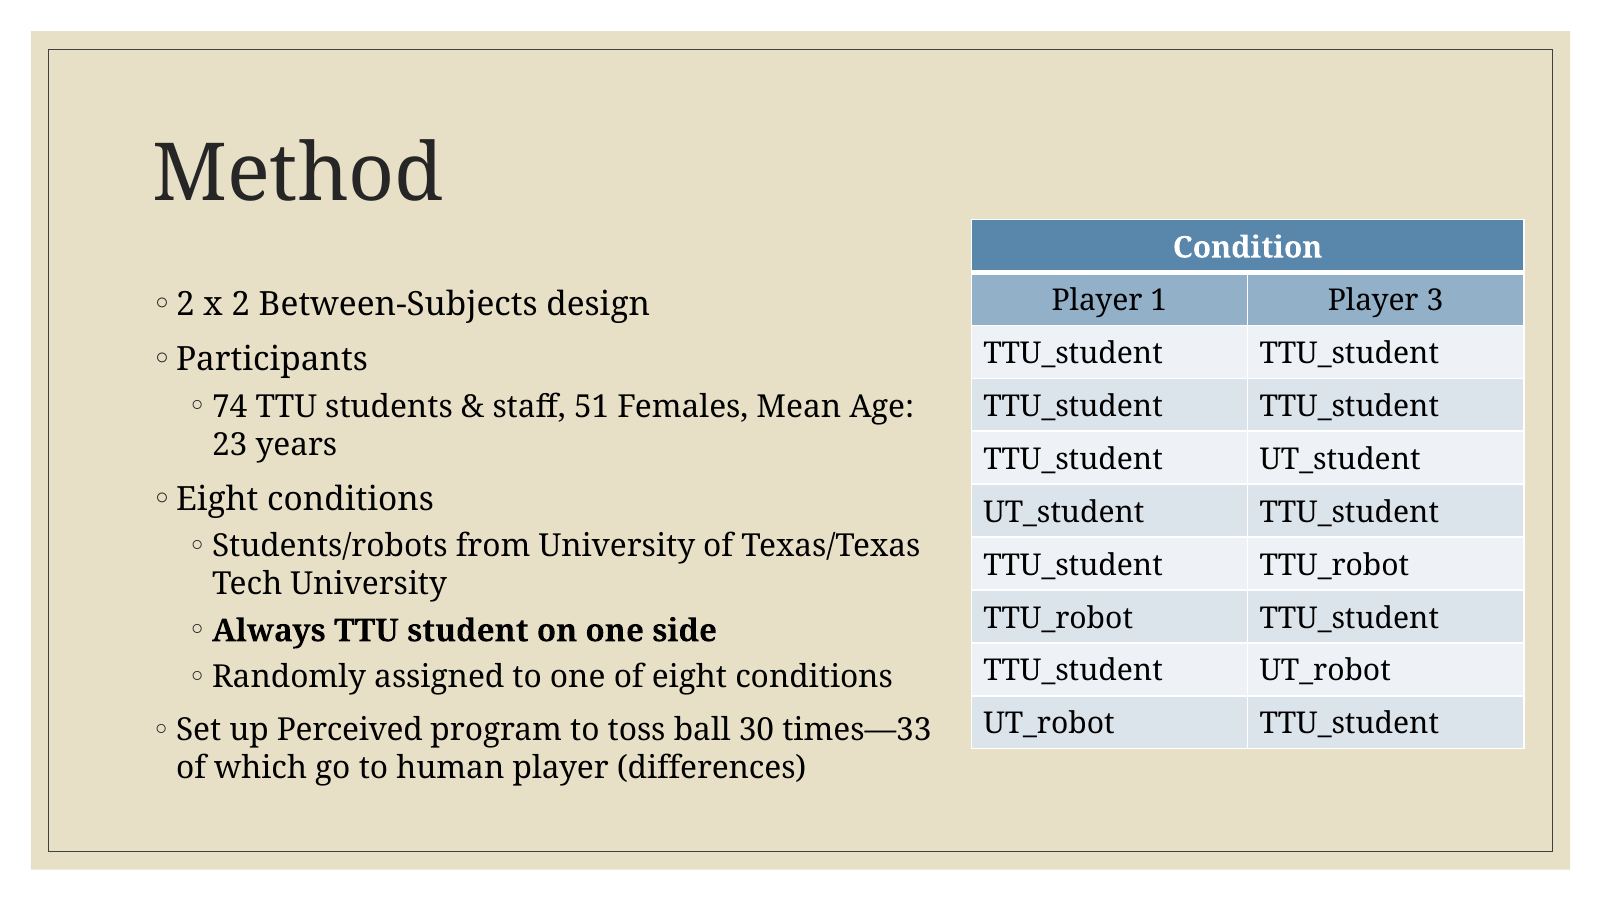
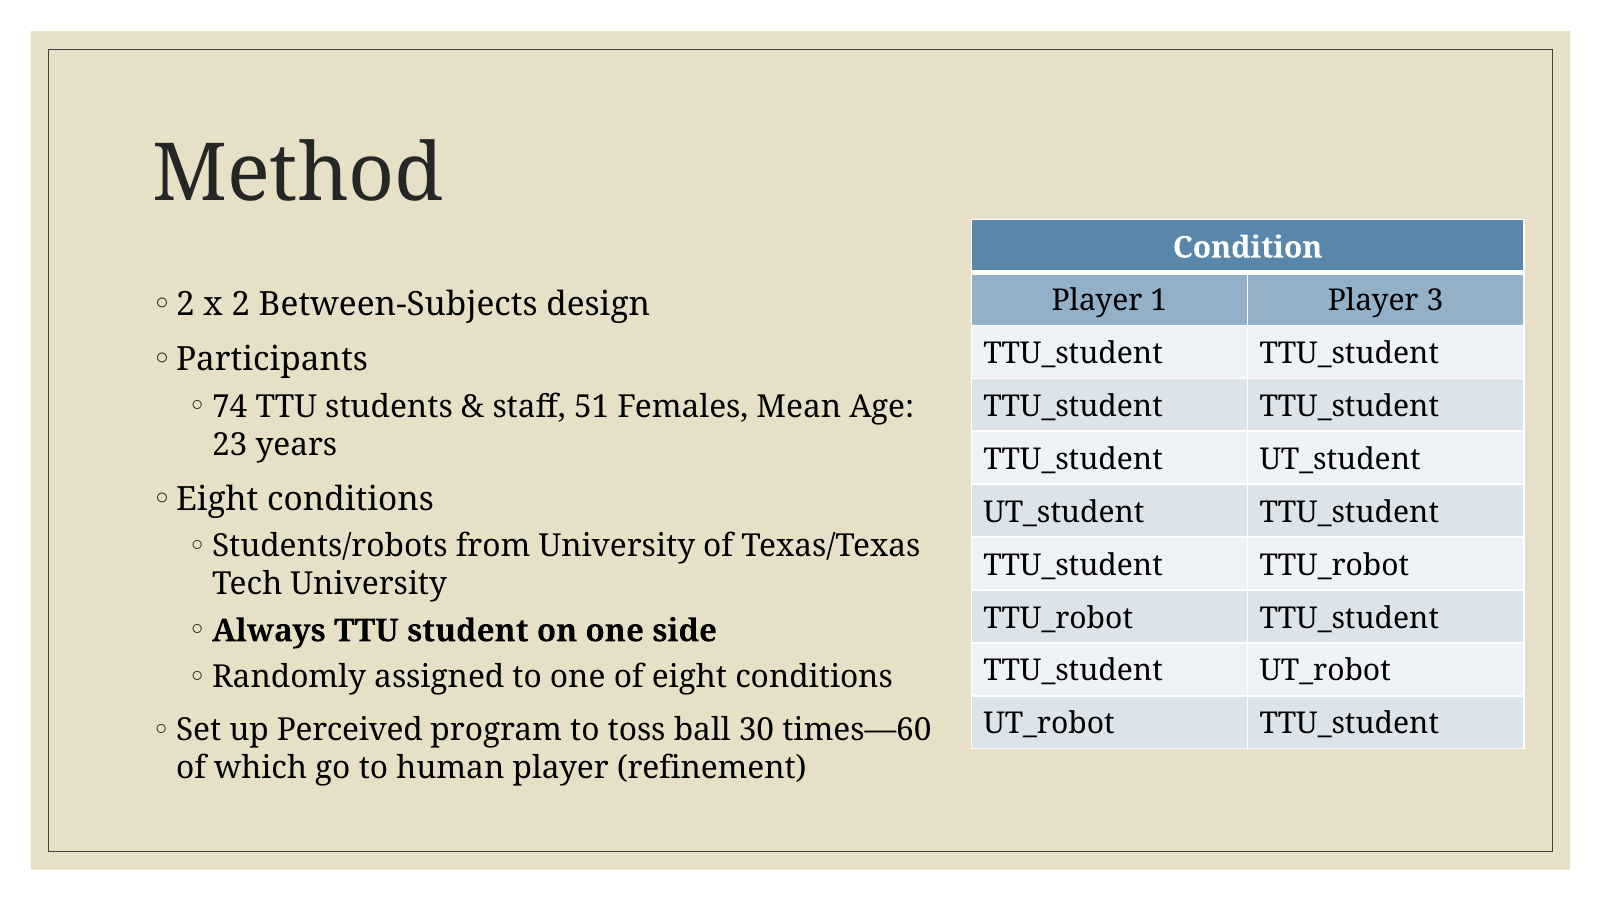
times—33: times—33 -> times—60 (857, 730)
differences: differences -> refinement (712, 768)
